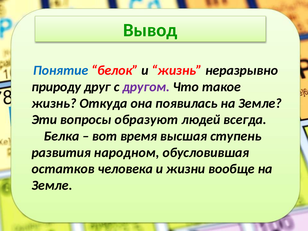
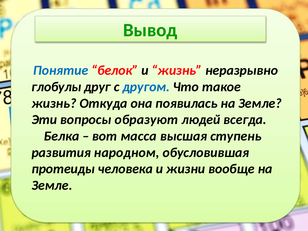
природу: природу -> глобулы (56, 87)
другом colour: purple -> blue (146, 87)
время: время -> масса (139, 136)
остатков: остатков -> протеиды (63, 169)
